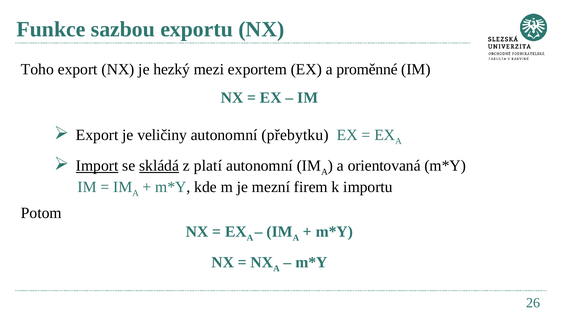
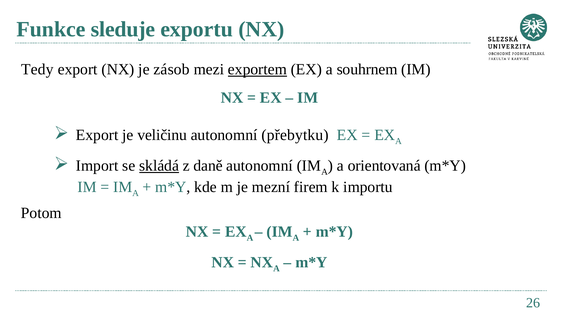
sazbou: sazbou -> sleduje (123, 29)
Toho: Toho -> Tedy (37, 69)
hezký: hezký -> zásob (172, 69)
exportem underline: none -> present (257, 69)
proměnné: proměnné -> souhrnem (367, 69)
veličiny: veličiny -> veličinu (162, 135)
Import underline: present -> none (97, 165)
platí: platí -> daně (208, 165)
